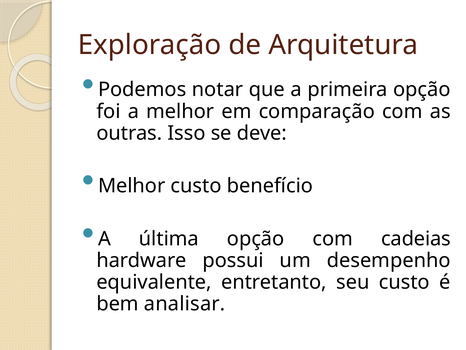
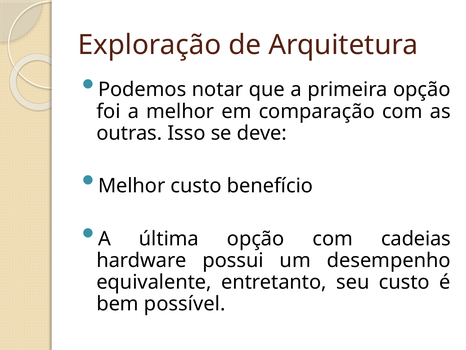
analisar: analisar -> possível (185, 303)
